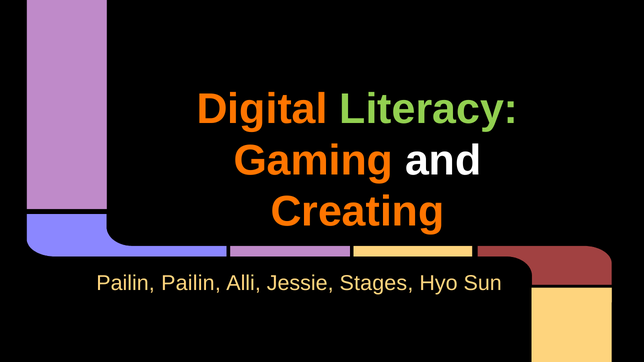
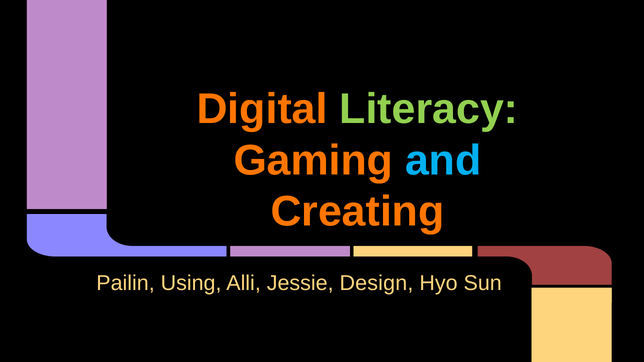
and colour: white -> light blue (443, 160)
Pailin Pailin: Pailin -> Using (191, 284)
Stages: Stages -> Design (376, 284)
